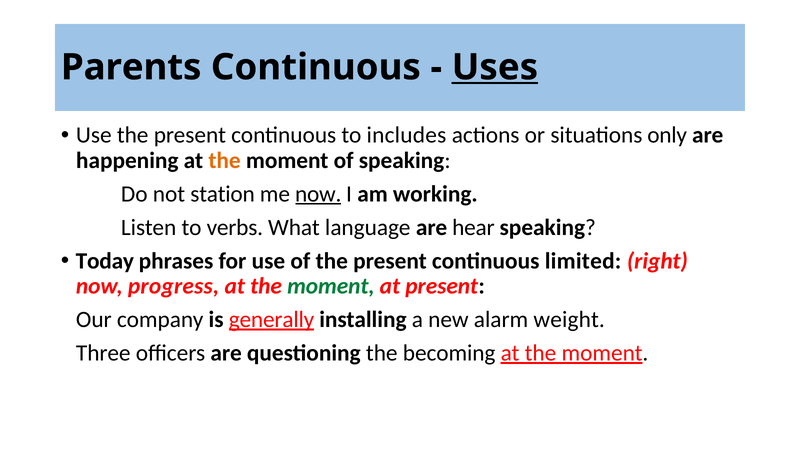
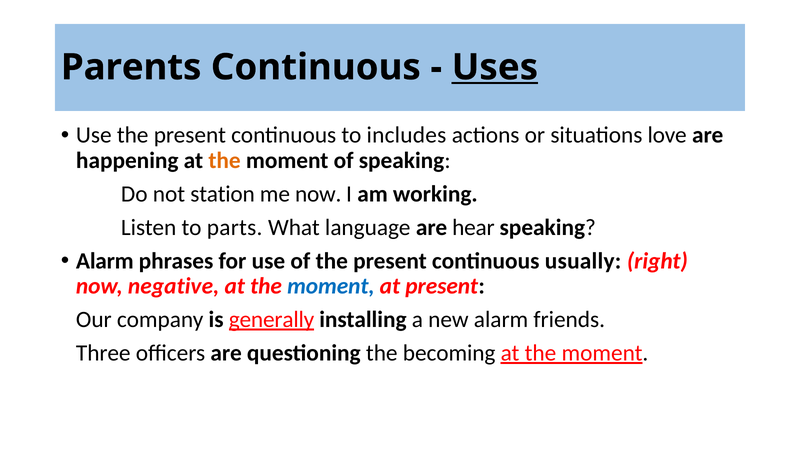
only: only -> love (667, 135)
now underline: present -> none (318, 194)
verbs: verbs -> parts (235, 227)
Today: Today -> Alarm (105, 261)
limited: limited -> usually (583, 261)
progress: progress -> negative (174, 286)
moment colour: green -> blue (331, 286)
weight: weight -> friends (569, 320)
